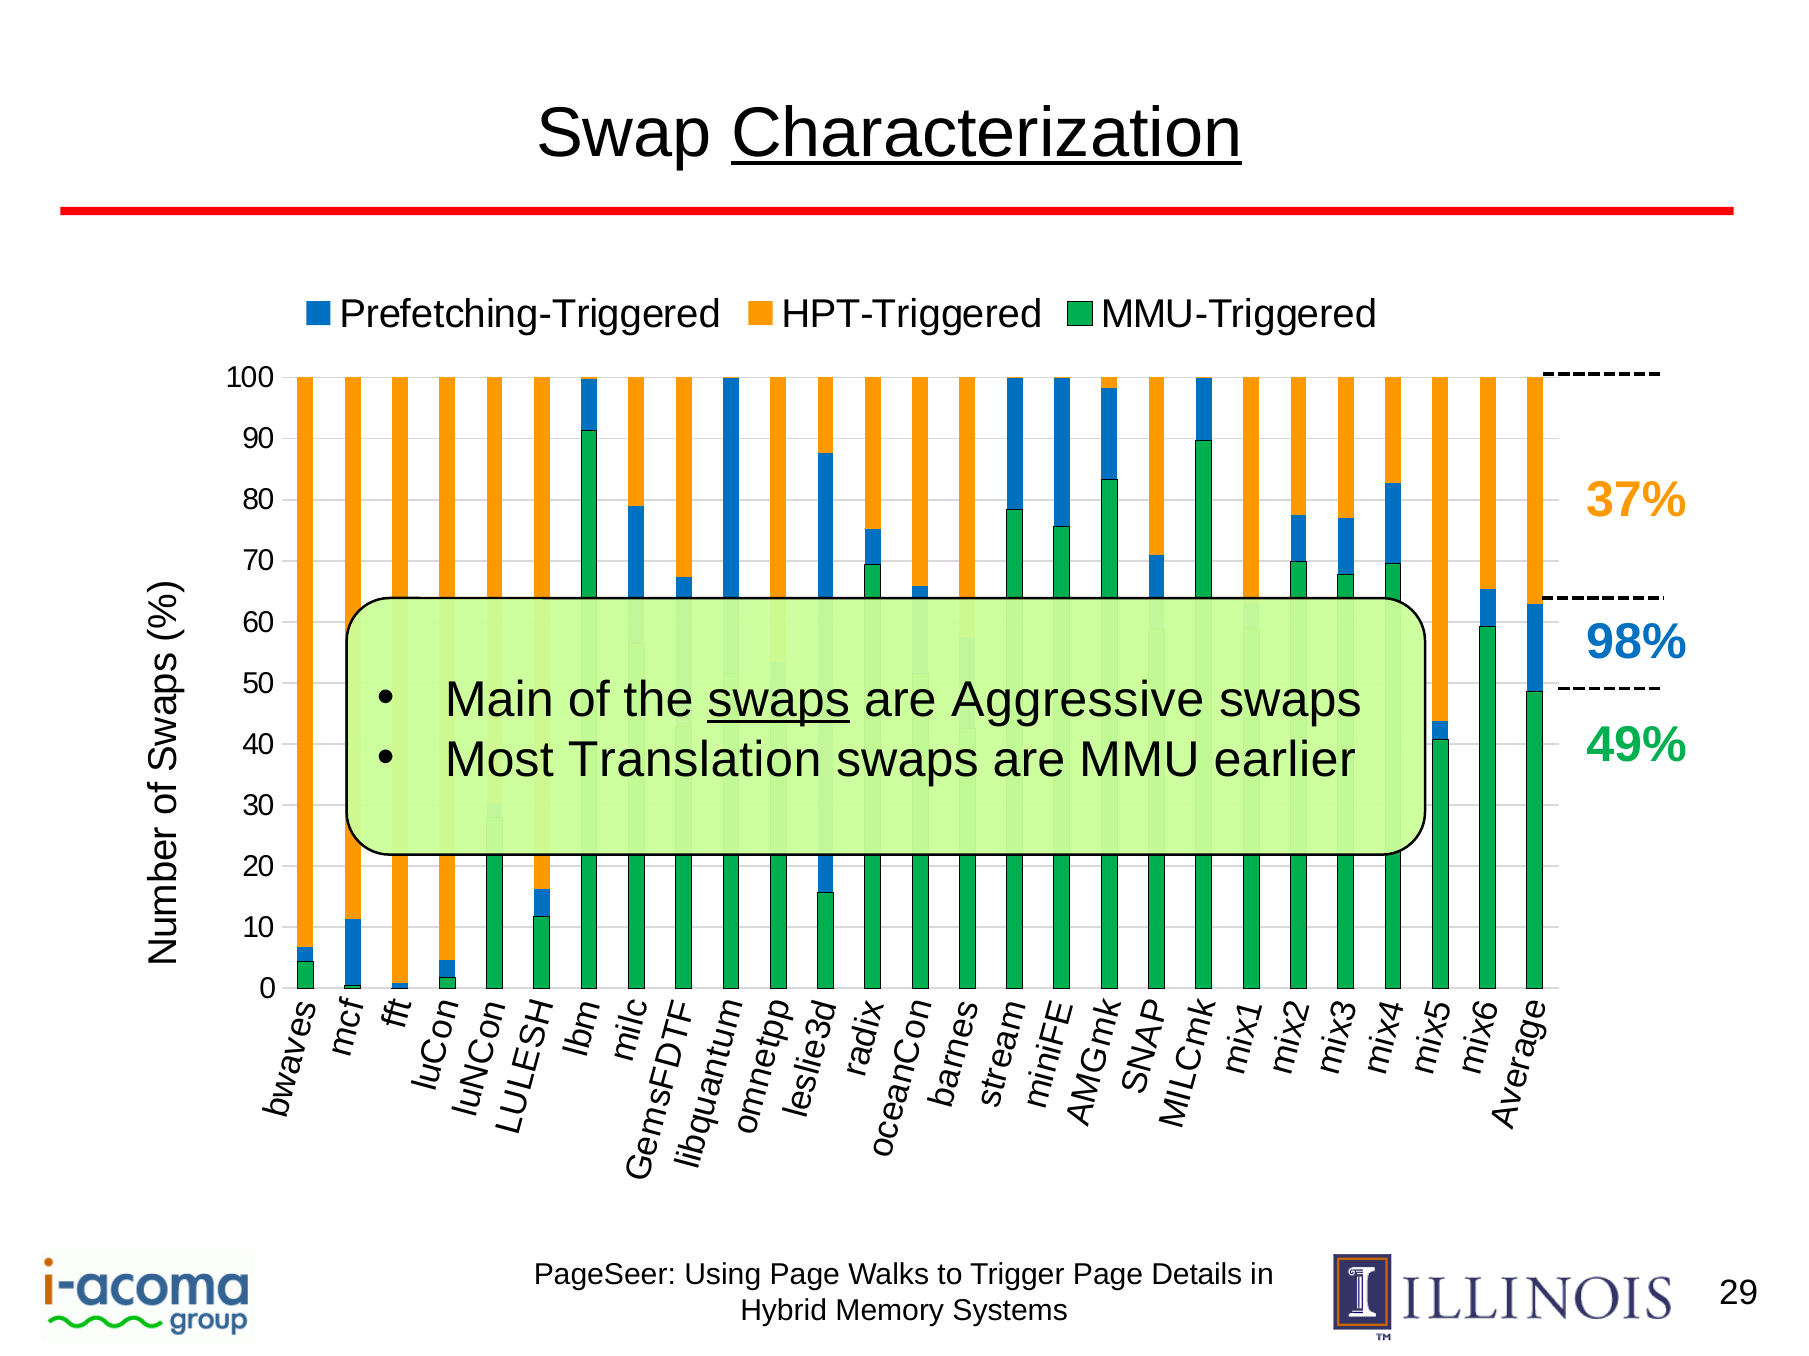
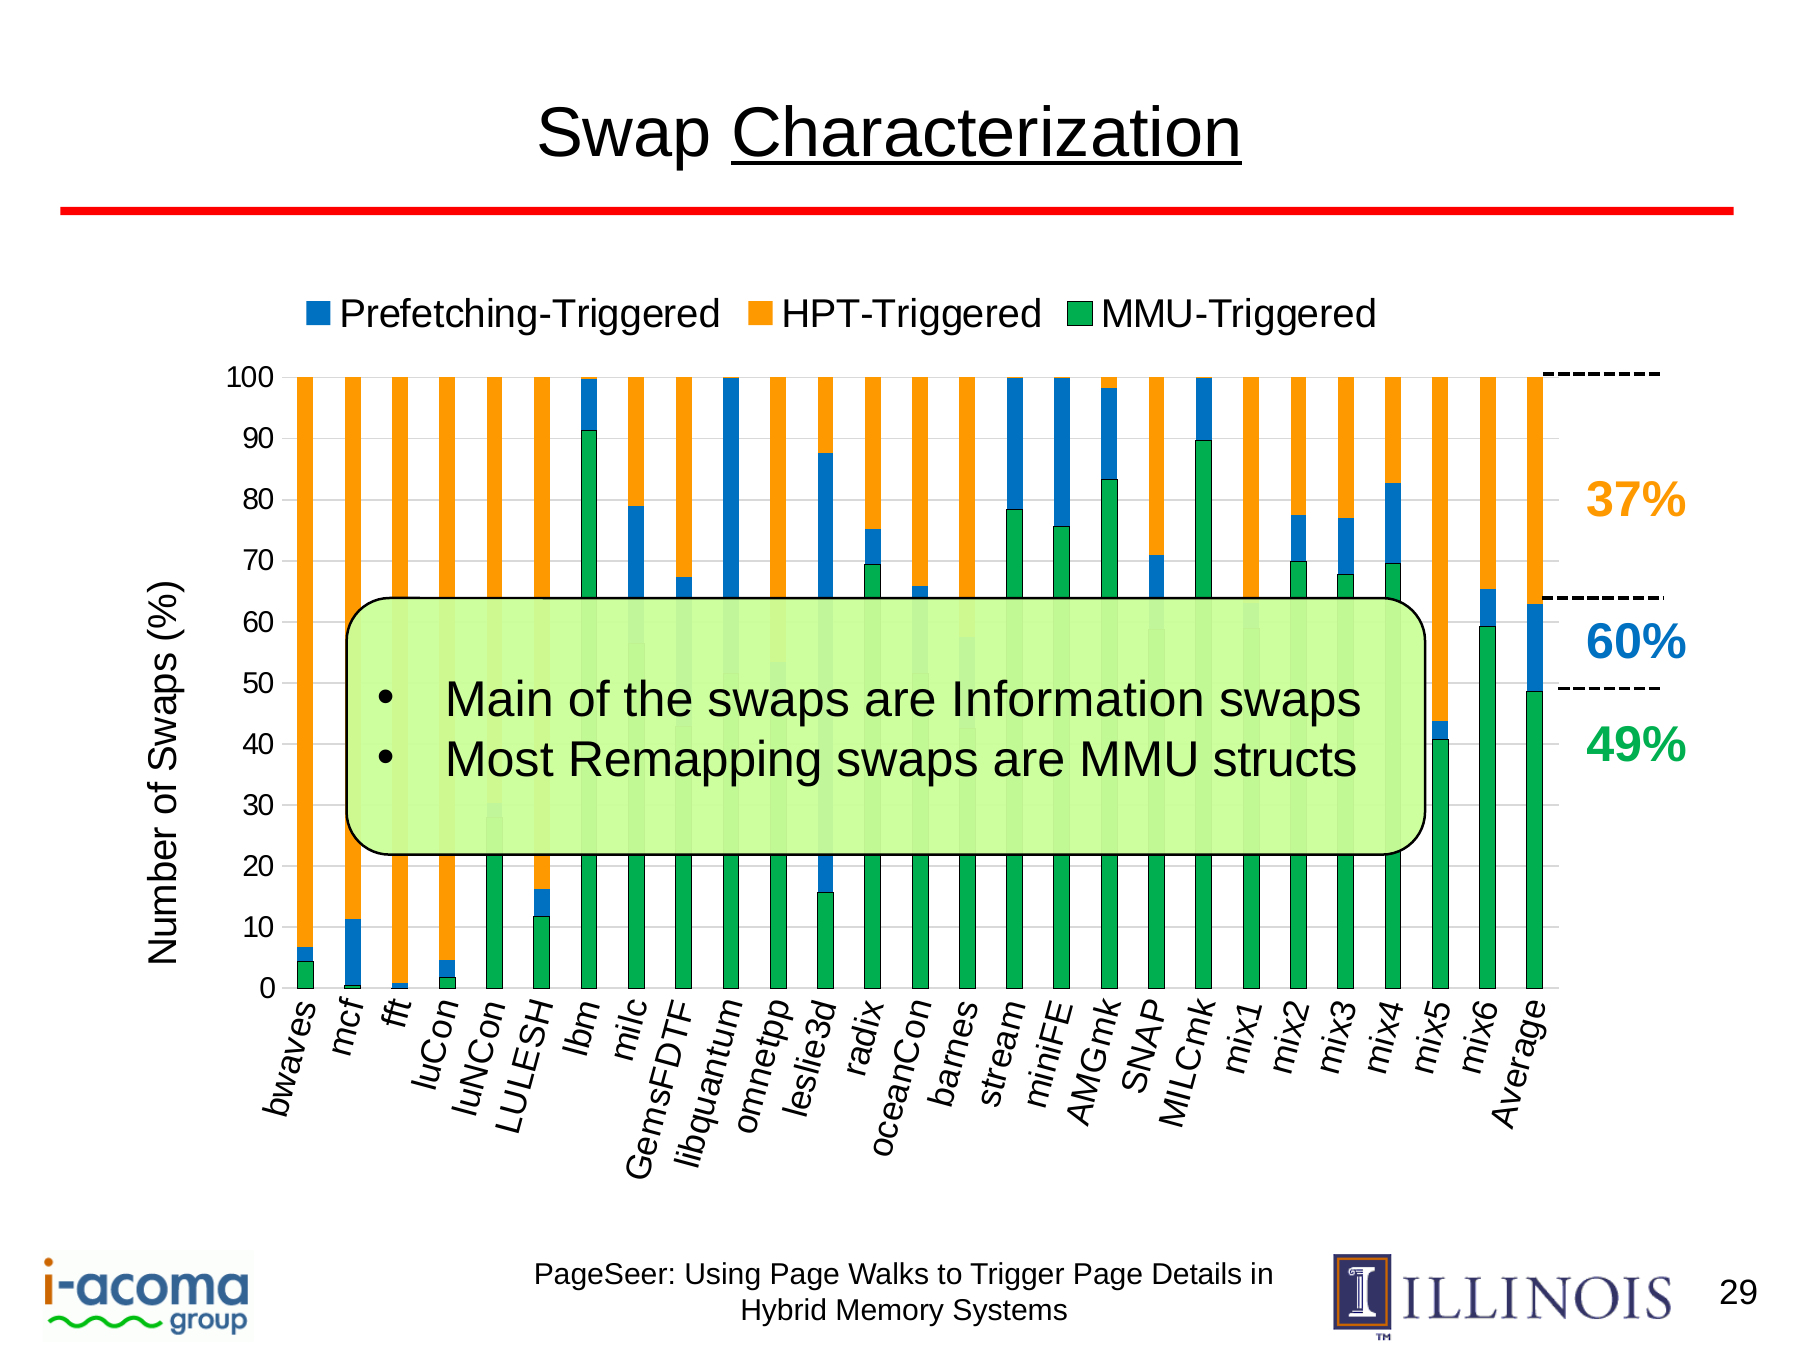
98%: 98% -> 60% (1636, 642)
swaps underline: present -> none (779, 700)
Aggressive: Aggressive -> Information (1078, 700)
Translation: Translation -> Remapping (695, 760)
earlier: earlier -> structs (1285, 760)
